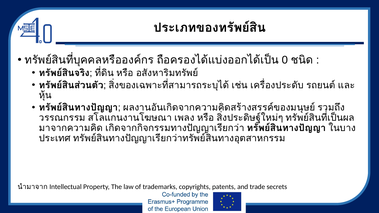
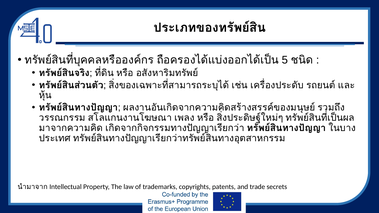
0: 0 -> 5 (285, 60)
